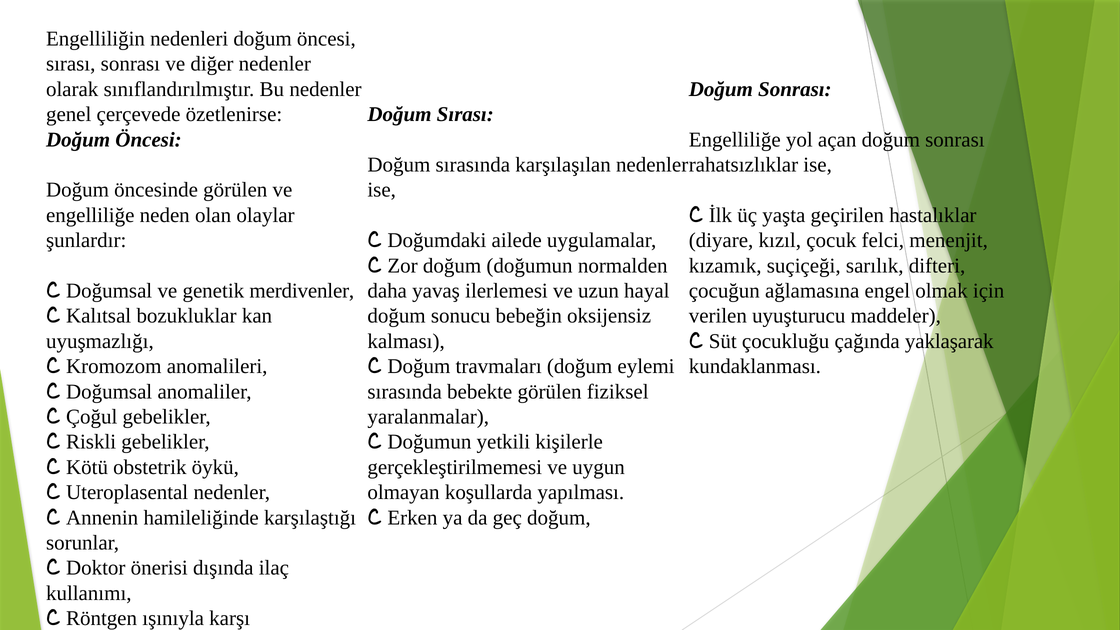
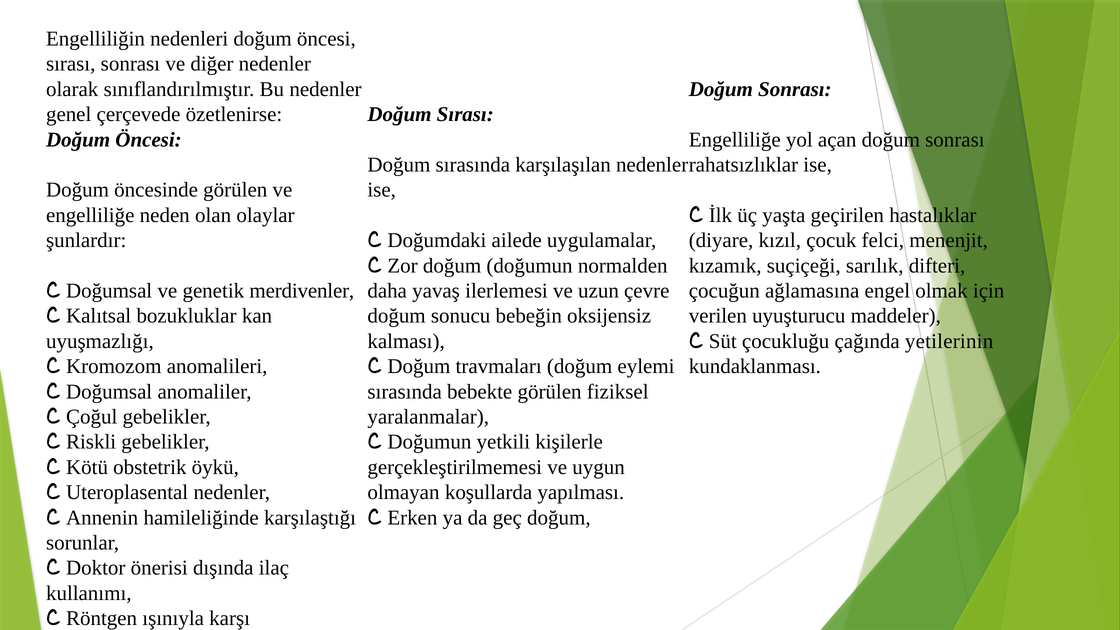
hayal: hayal -> çevre (647, 291)
yaklaşarak: yaklaşarak -> yetilerinin (949, 341)
